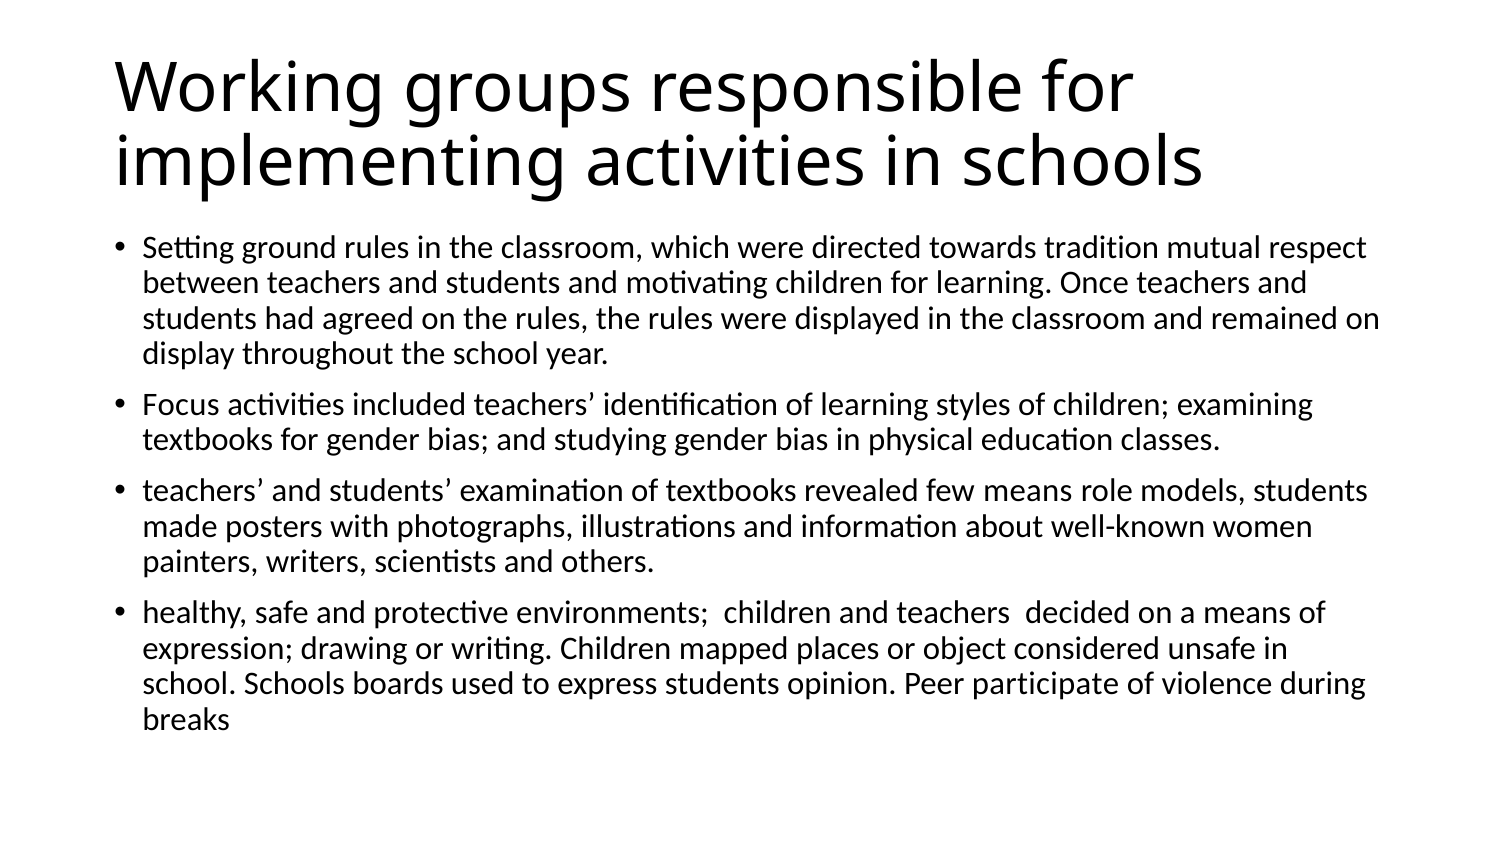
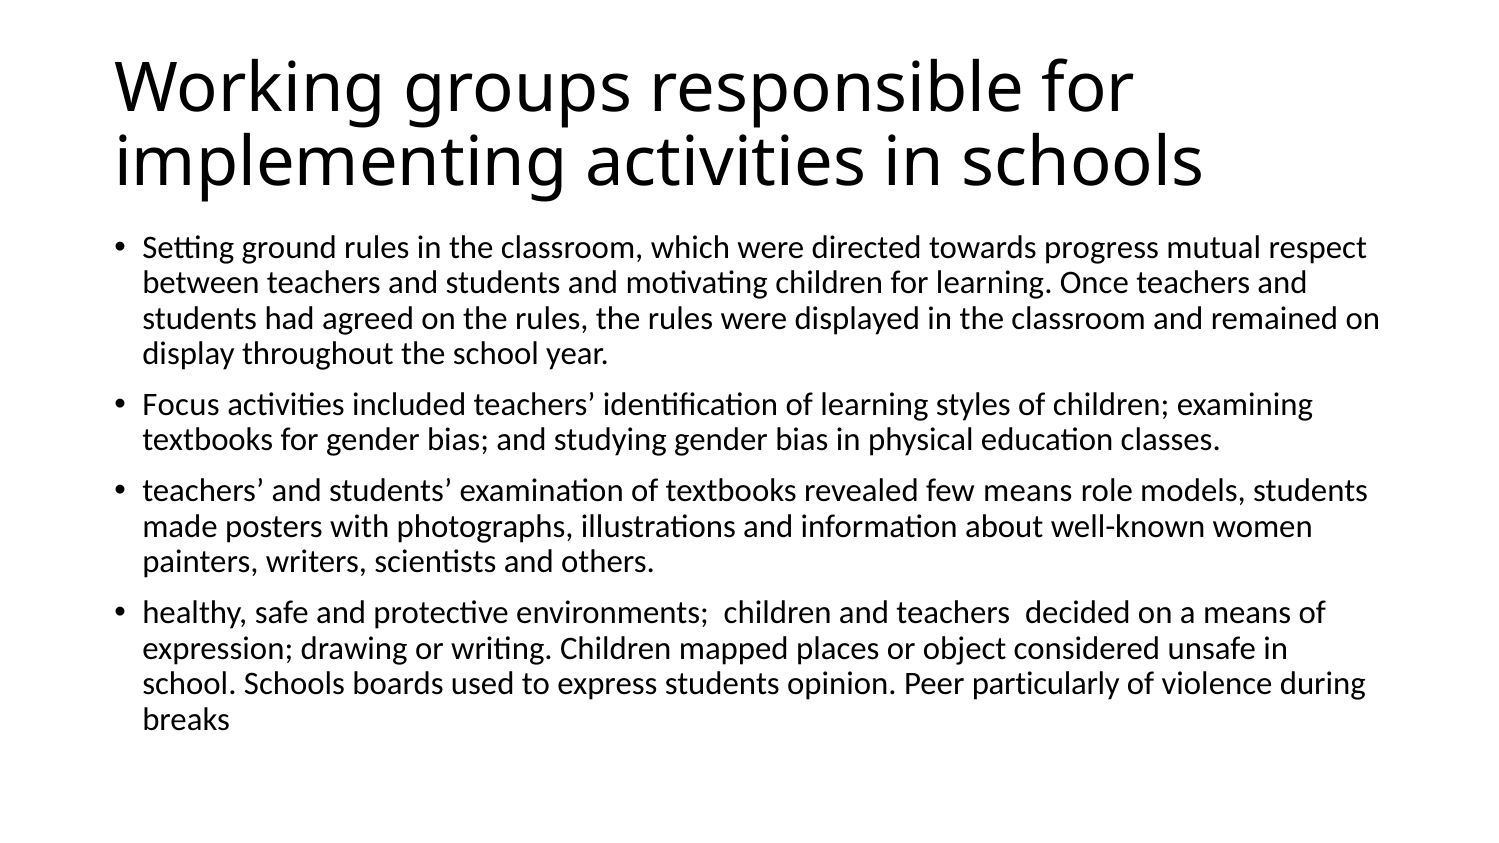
tradition: tradition -> progress (1102, 248)
participate: participate -> particularly (1046, 684)
